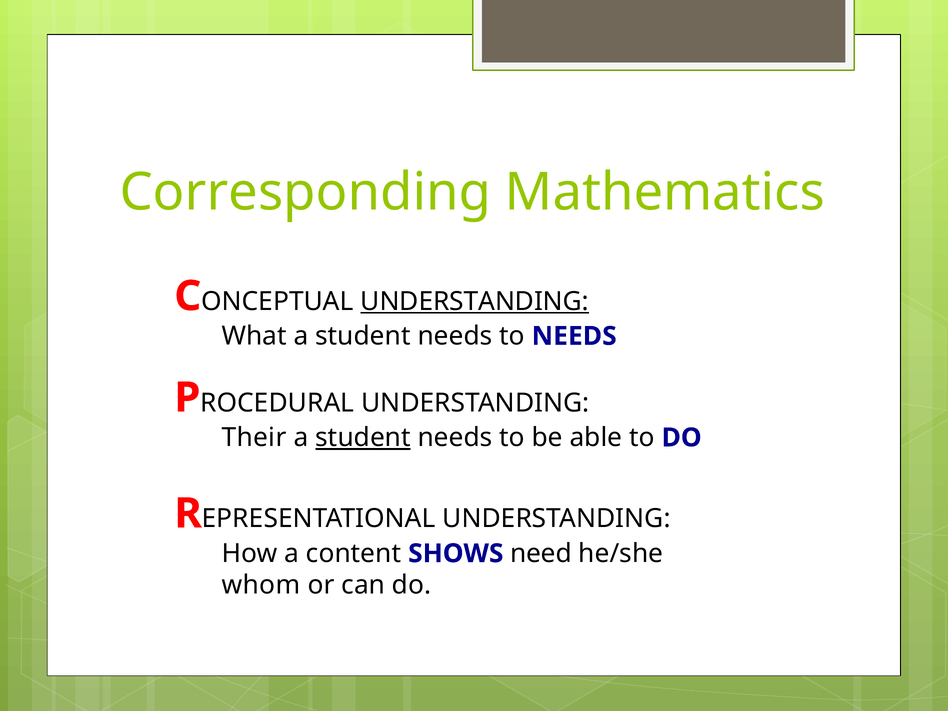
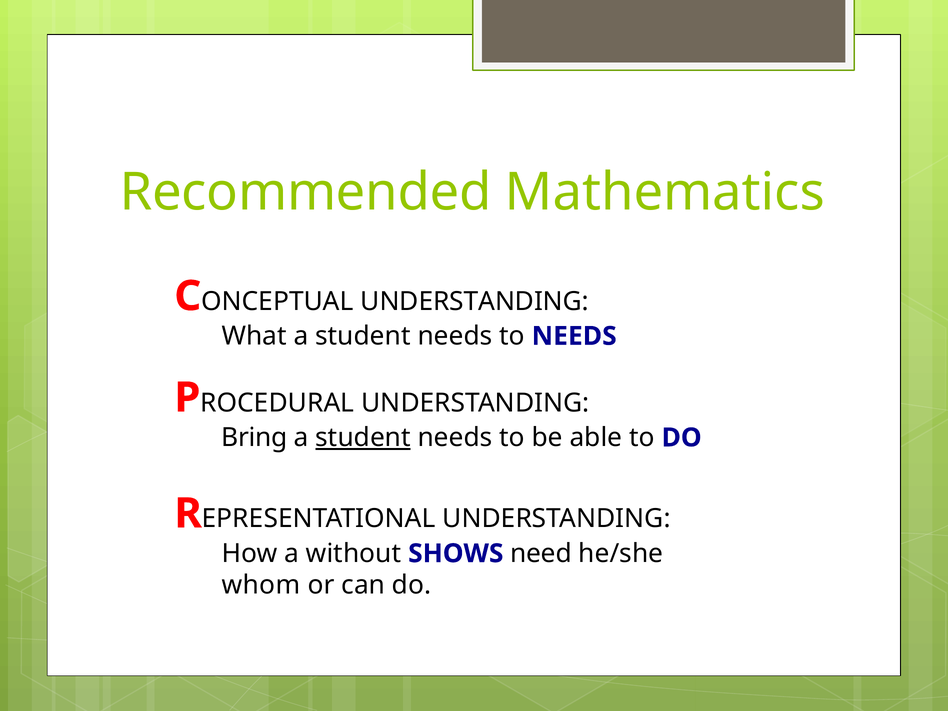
Corresponding: Corresponding -> Recommended (306, 192)
UNDERSTANDING underline: present -> none (475, 301)
Their: Their -> Bring (254, 438)
content: content -> without (354, 553)
